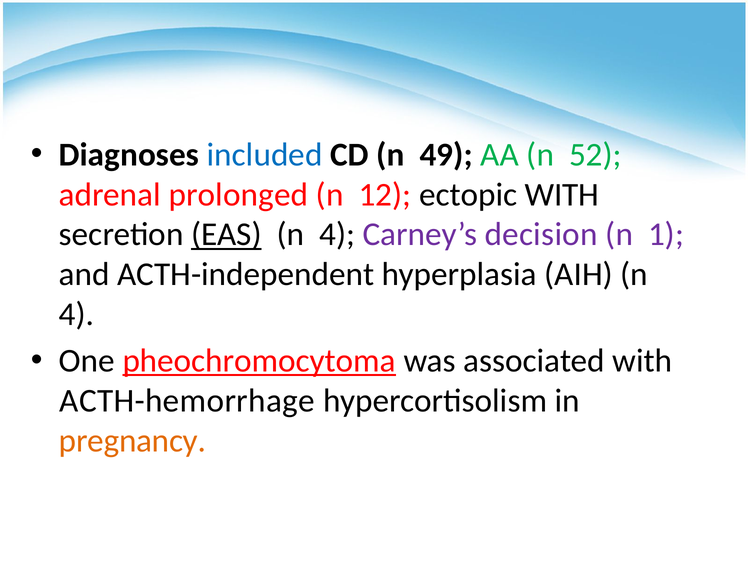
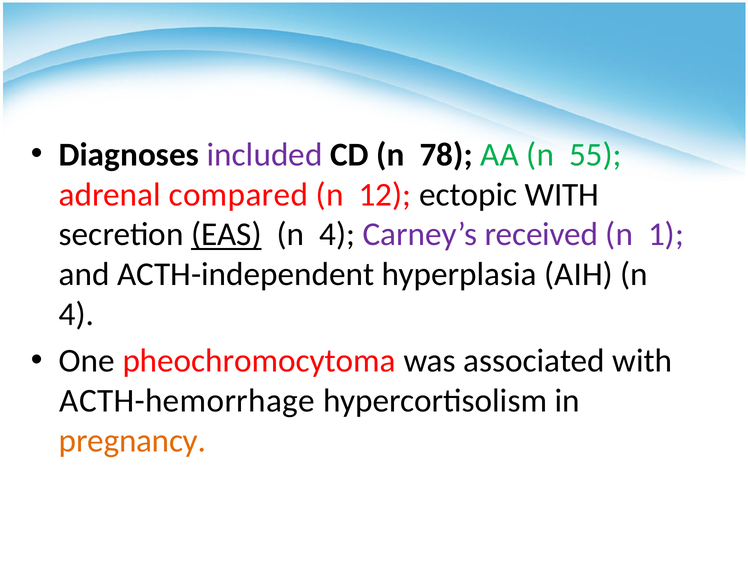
included colour: blue -> purple (265, 155)
49: 49 -> 78 (446, 155)
52: 52 -> 55 (595, 155)
prolonged: prolonged -> compared (238, 195)
decision: decision -> received (541, 234)
pheochromocytoma underline: present -> none (259, 361)
